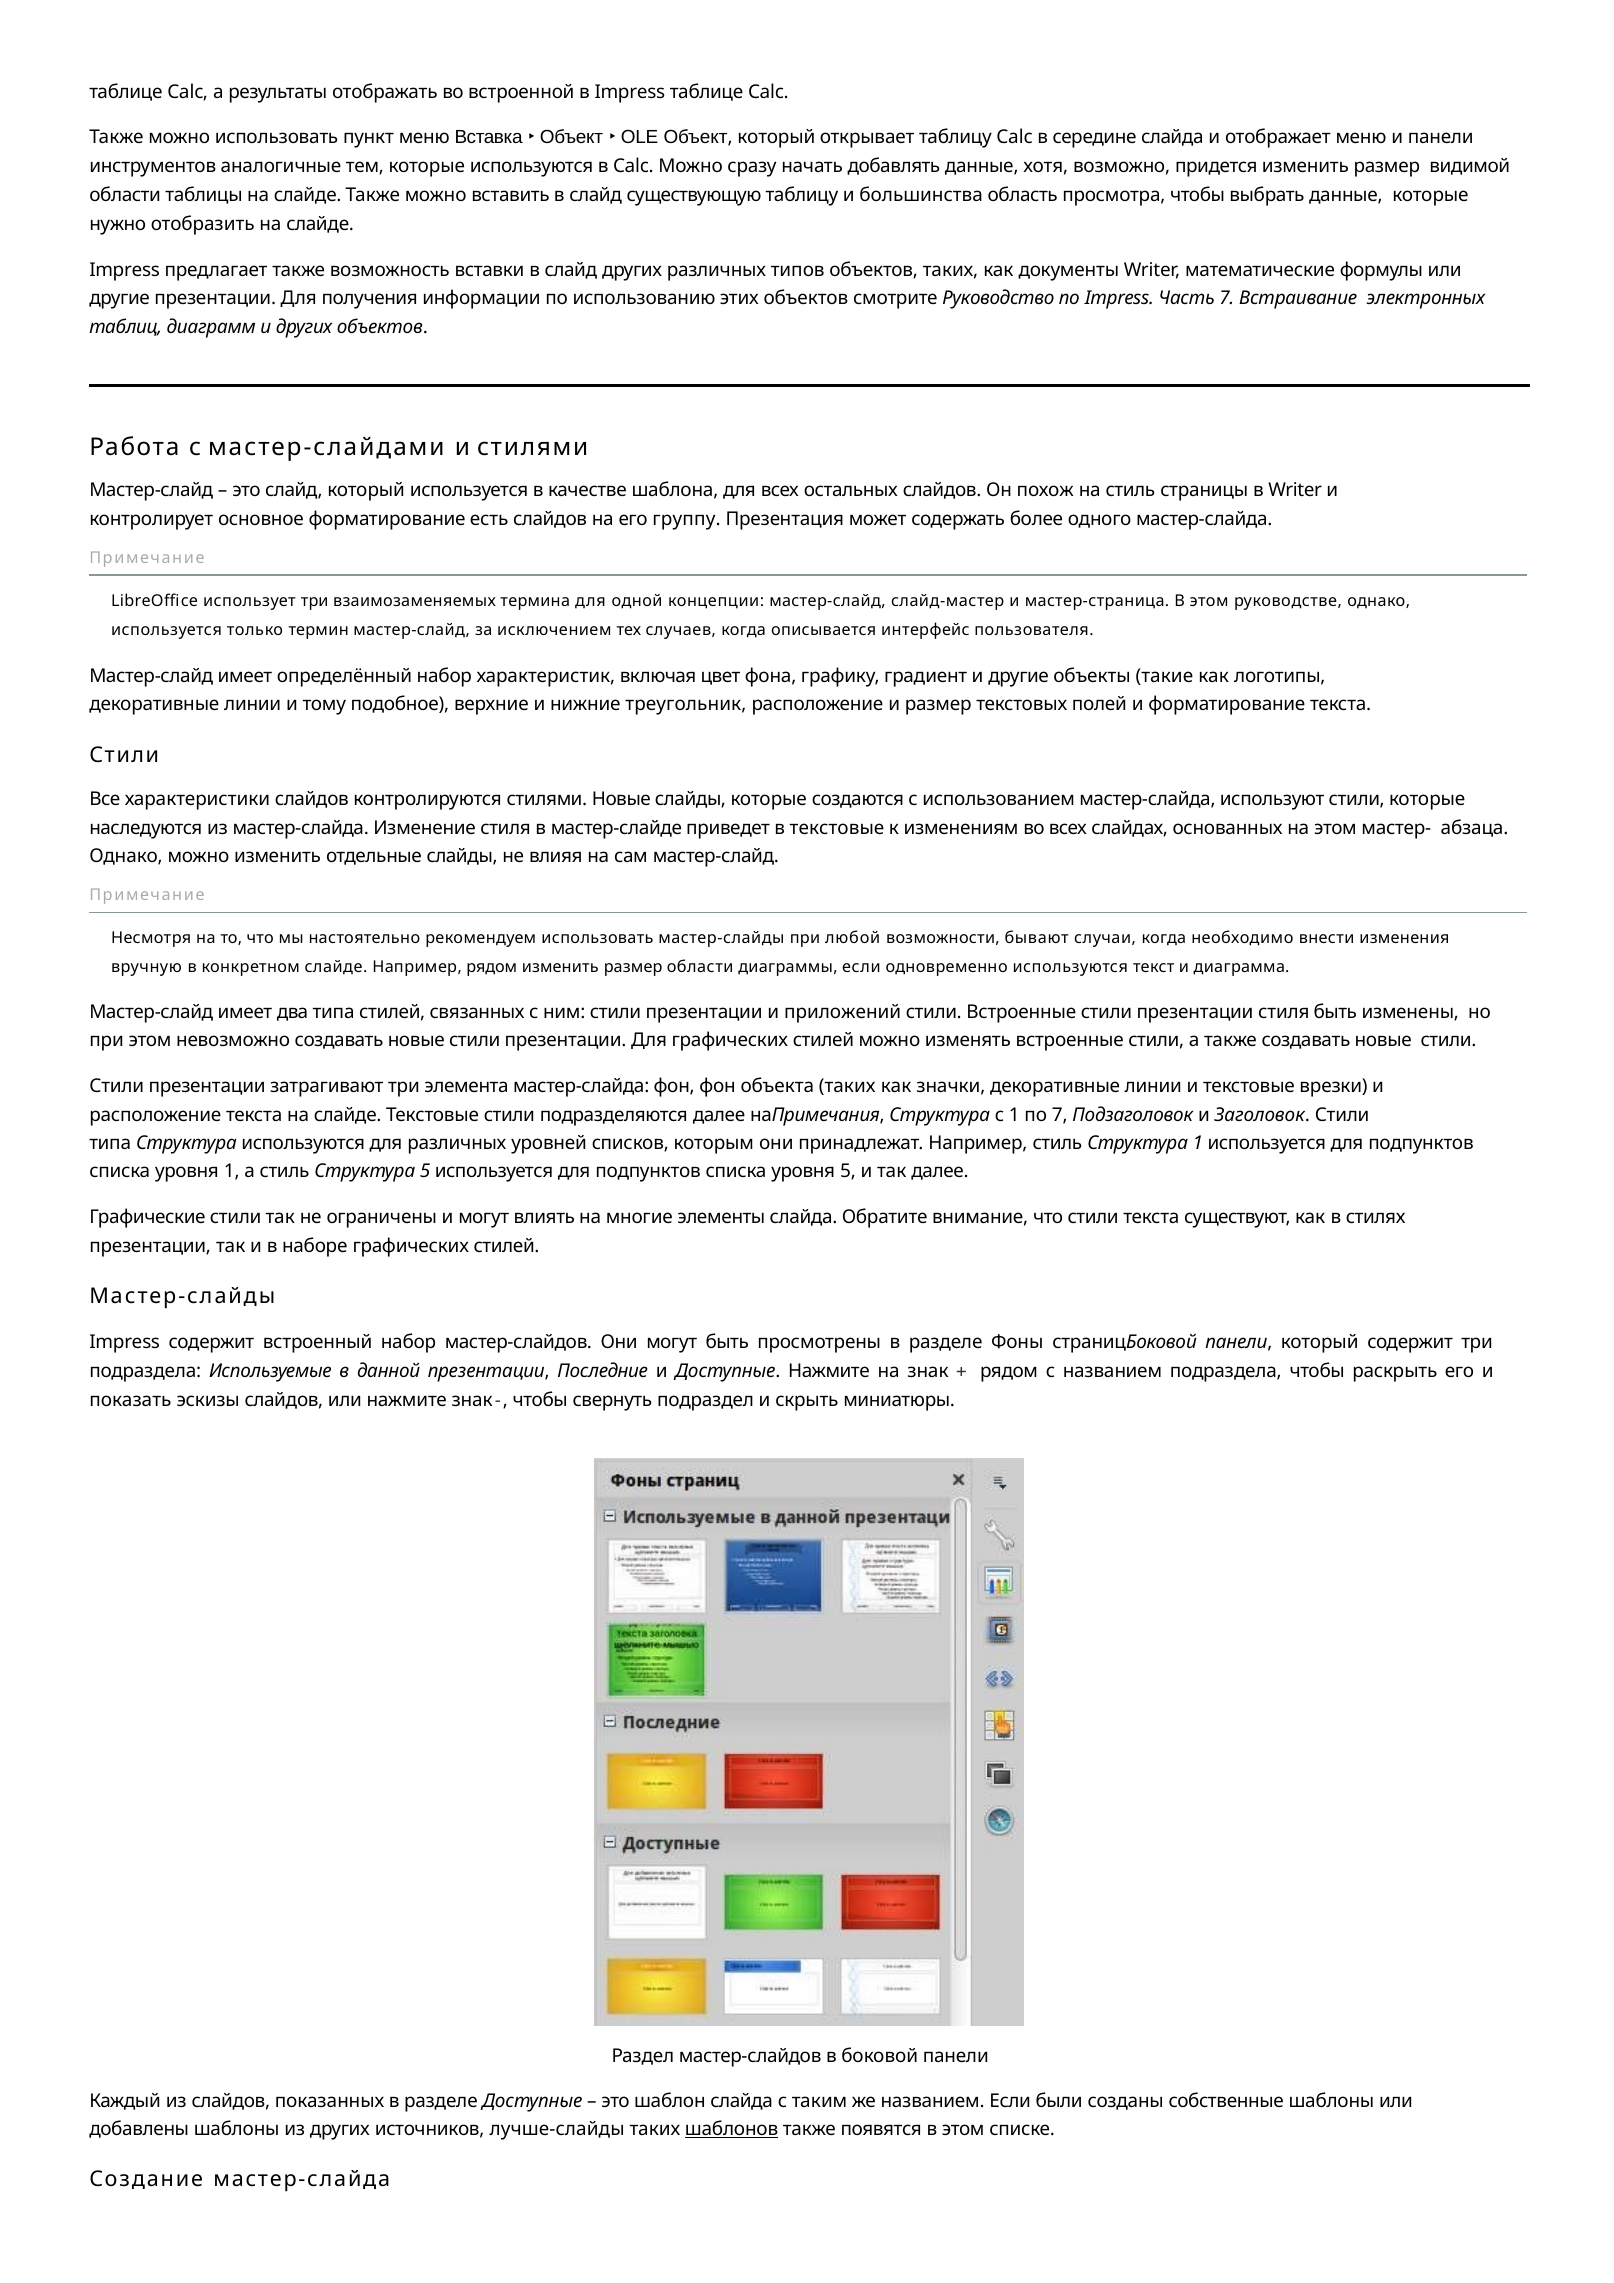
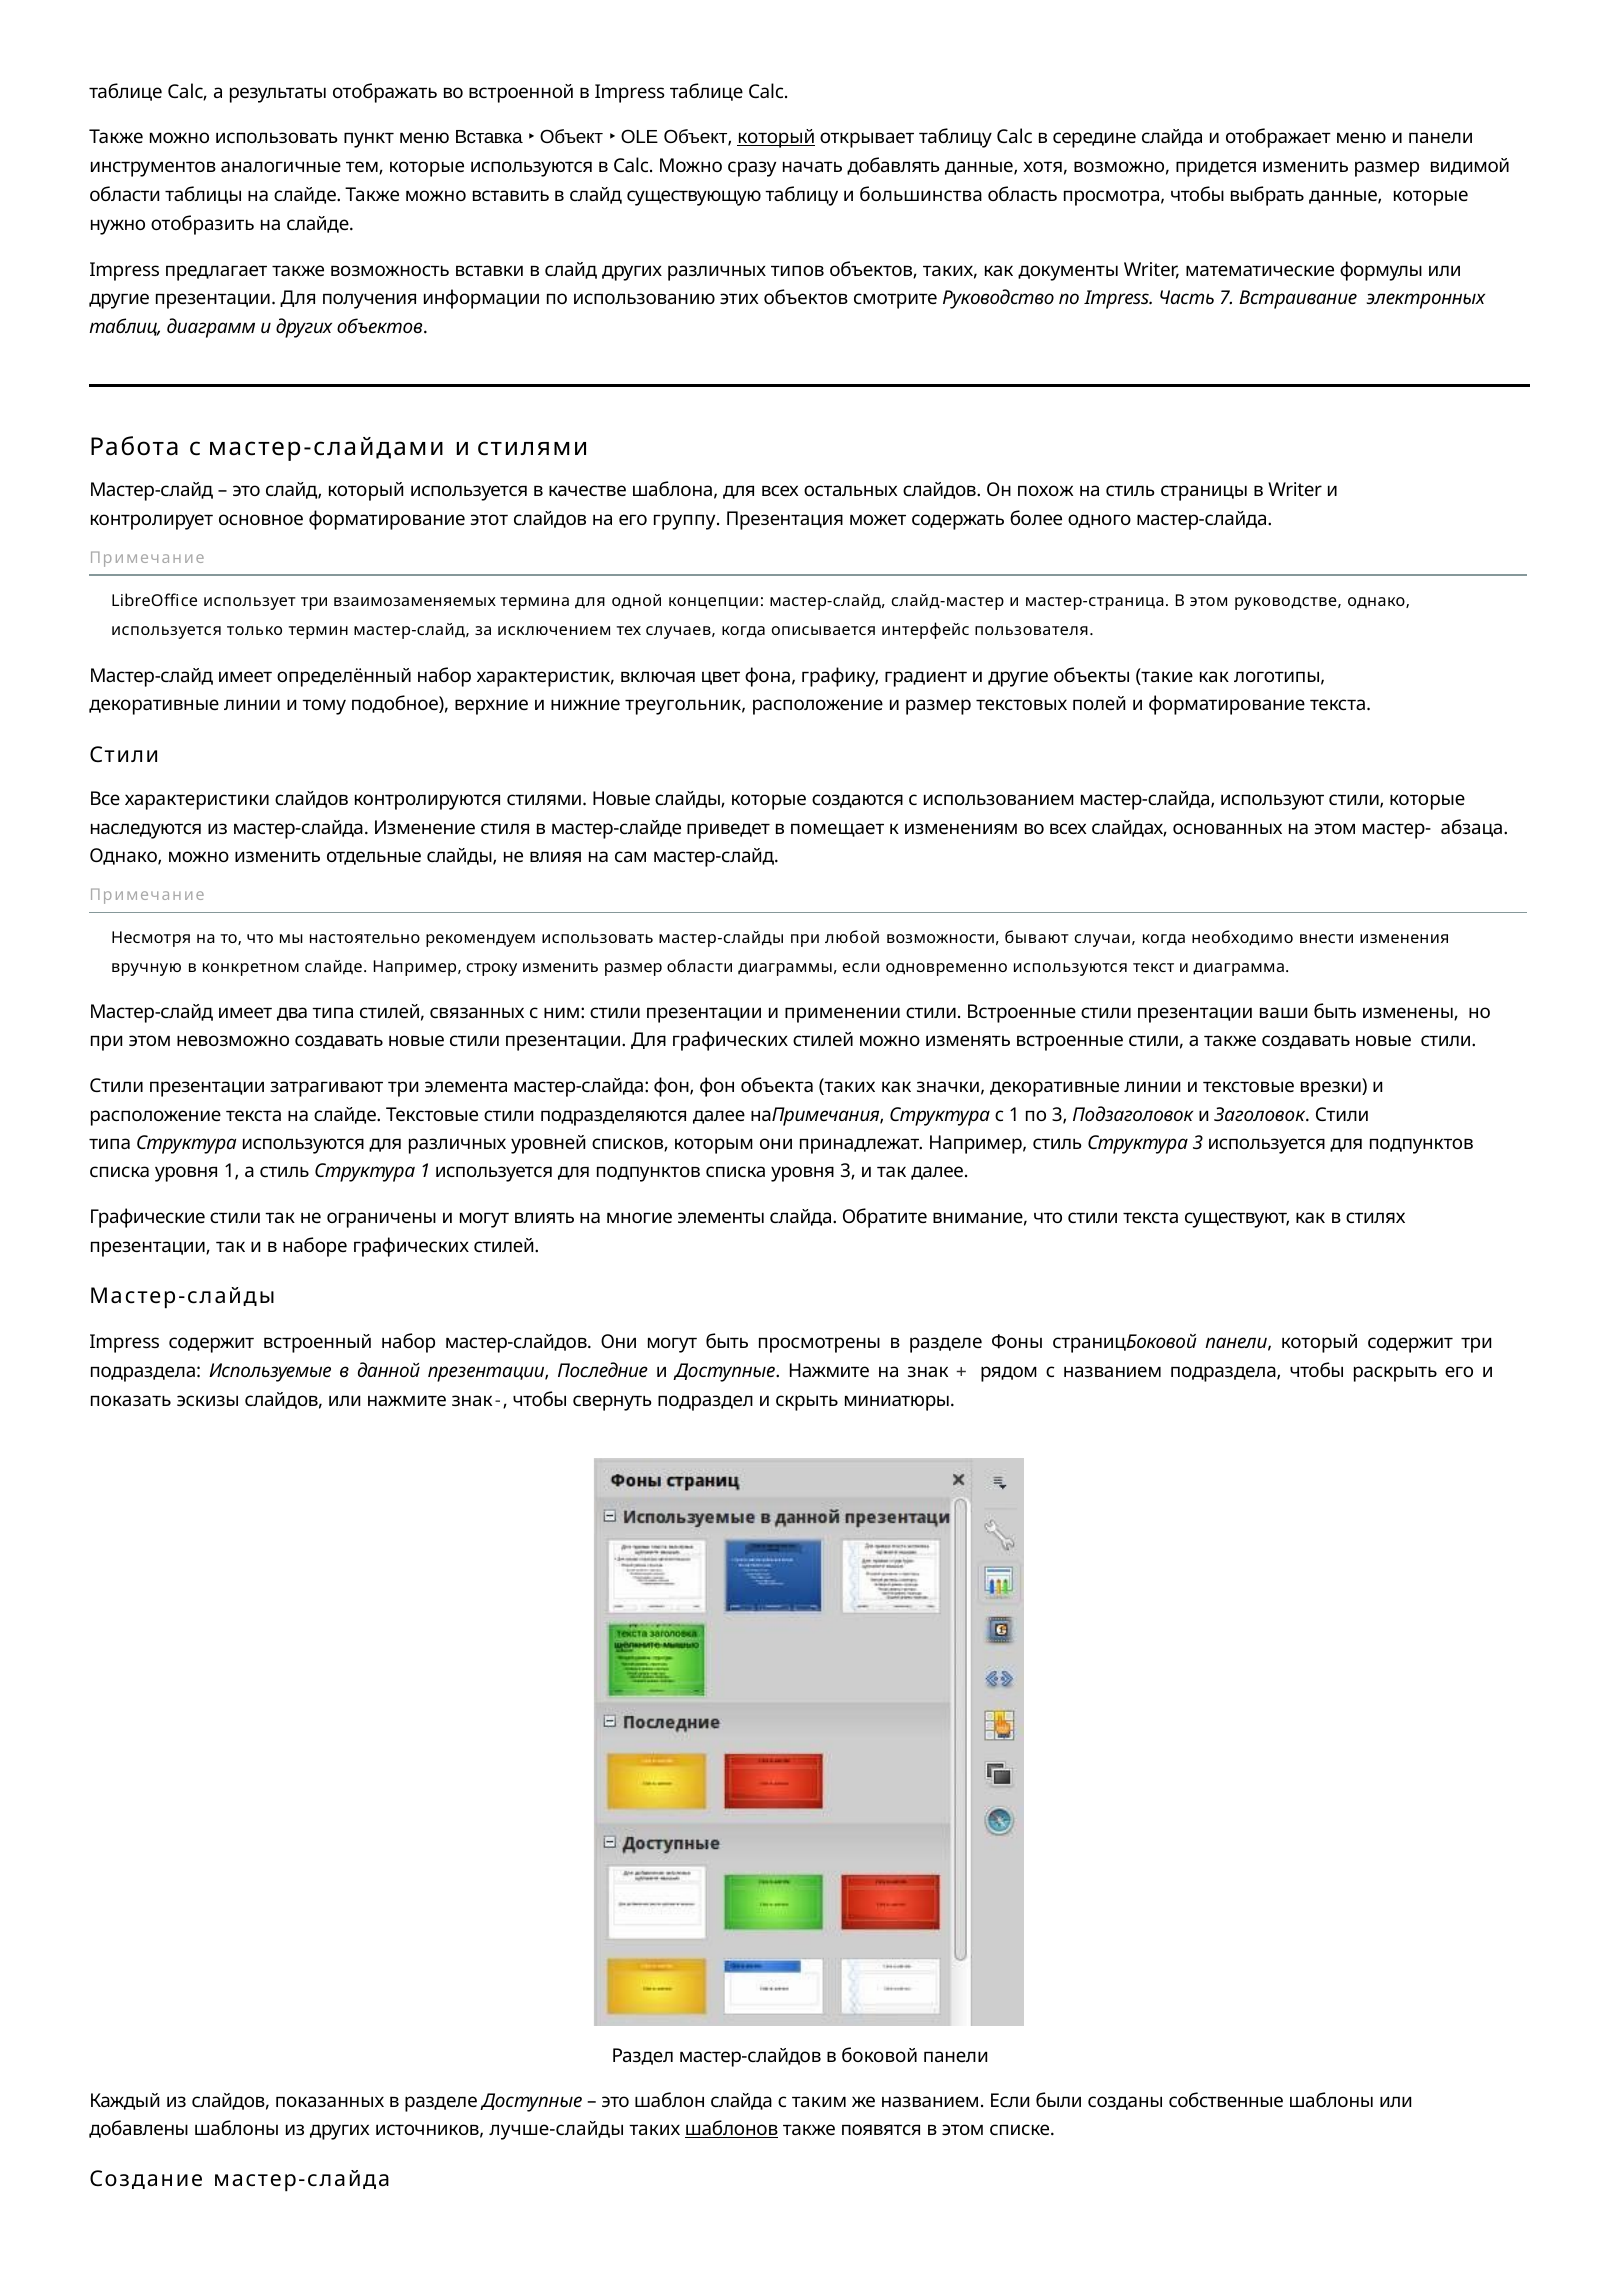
который underline: none -> present (776, 138)
есть: есть -> этот (489, 519)
в текстовые: текстовые -> помещает (837, 828)
Например рядом: рядом -> строку (492, 967)
приложений: приложений -> применении (843, 1012)
презентации стиля: стиля -> ваши (1284, 1012)
по 7: 7 -> 3 (1060, 1115)
Структура 1: 1 -> 3 (1198, 1143)
Структура 5: 5 -> 1 (425, 1172)
уровня 5: 5 -> 3 (848, 1172)
